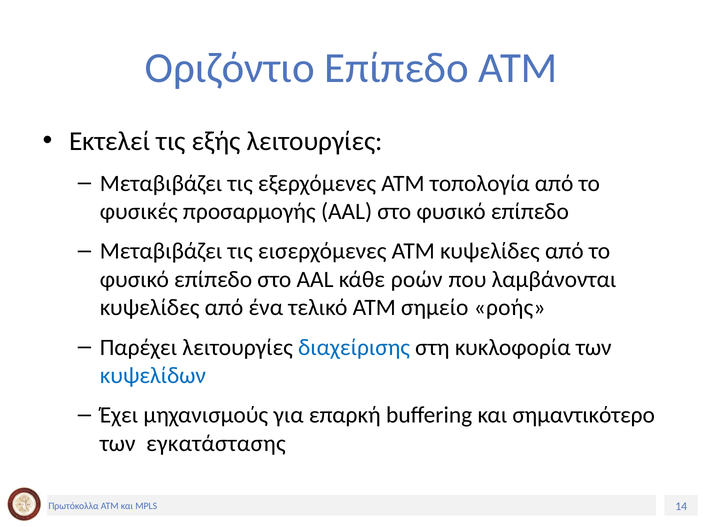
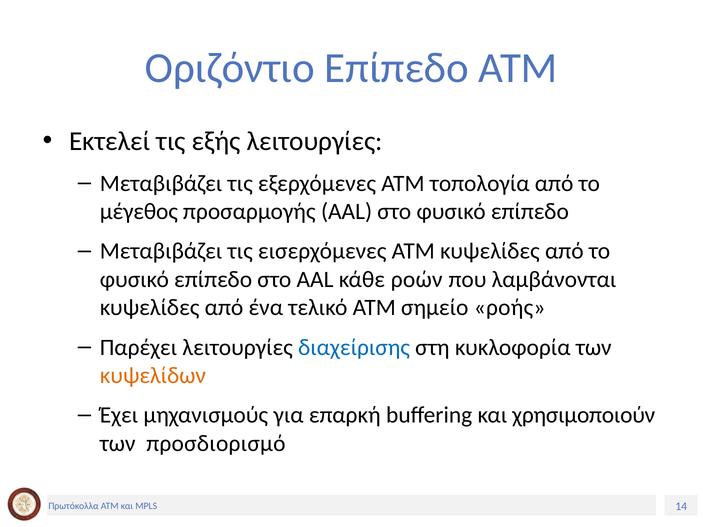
φυσικές: φυσικές -> μέγεθος (139, 212)
κυψελίδων colour: blue -> orange (153, 376)
σημαντικότερο: σημαντικότερο -> χρησιμοποιούν (584, 415)
εγκατάστασης: εγκατάστασης -> προσδιορισμό (216, 444)
